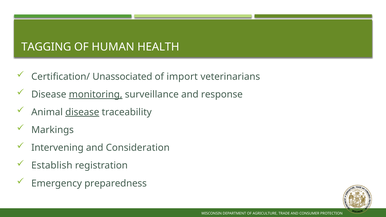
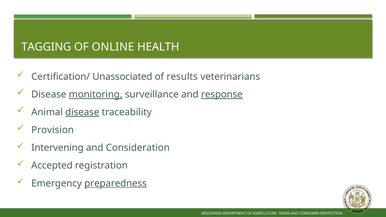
HUMAN: HUMAN -> ONLINE (113, 47)
import: import -> results (182, 77)
response underline: none -> present (222, 94)
Markings: Markings -> Provision (53, 130)
Establish: Establish -> Accepted (52, 166)
preparedness underline: none -> present (116, 183)
